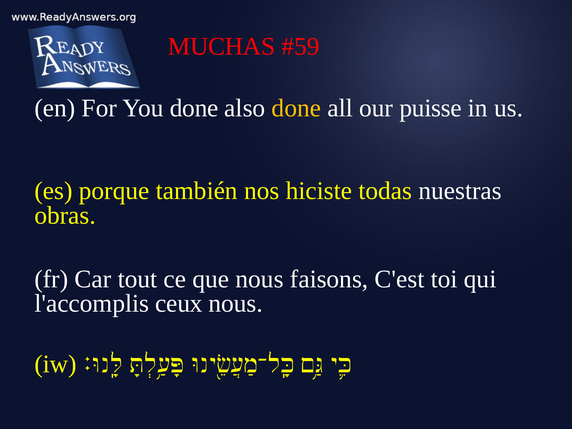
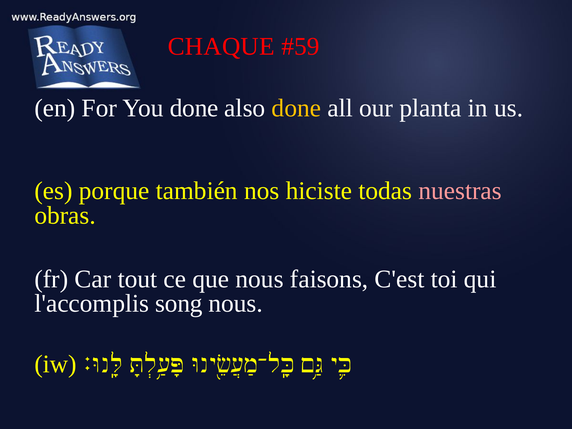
MUCHAS: MUCHAS -> CHAQUE (221, 46)
puisse: puisse -> planta (430, 108)
nuestras colour: white -> pink (460, 191)
ceux: ceux -> song (179, 303)
